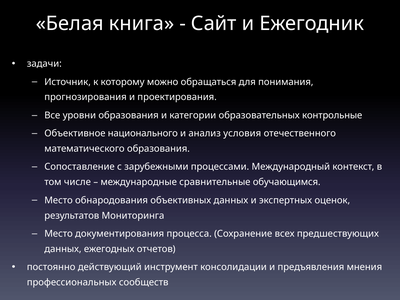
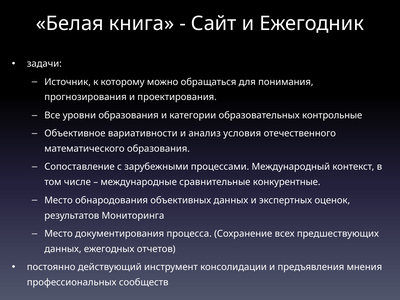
национального: национального -> вариативности (143, 133)
обучающимся: обучающимся -> конкурентные (287, 182)
